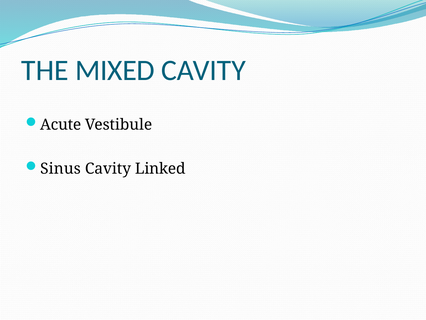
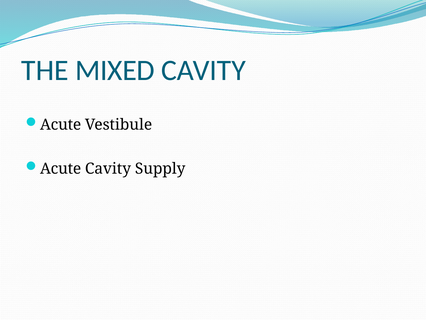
Sinus: Sinus -> Acute (61, 168)
Linked: Linked -> Supply (160, 168)
